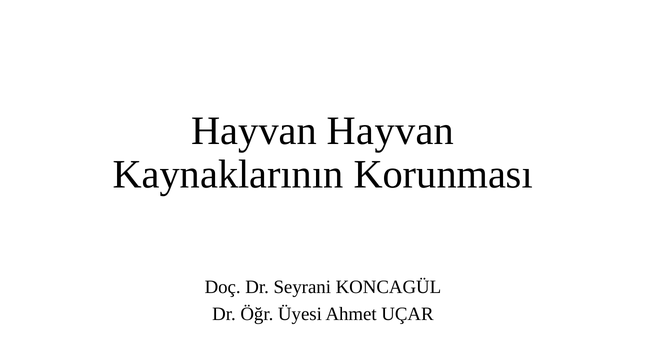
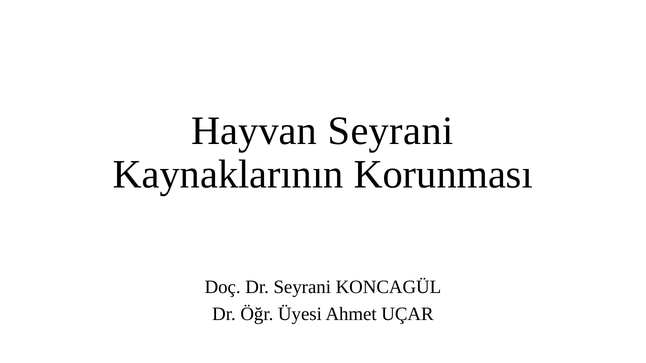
Hayvan Hayvan: Hayvan -> Seyrani (390, 131)
